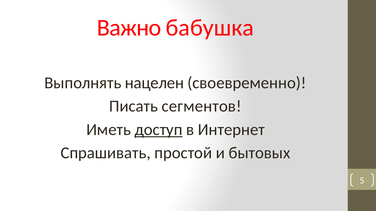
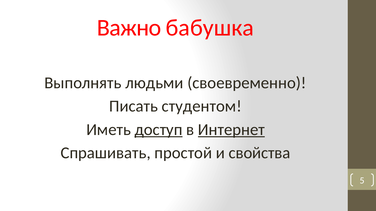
нацелен: нацелен -> людьми (154, 83)
сегментов: сегментов -> студентом (202, 106)
Интернет underline: none -> present (231, 130)
бытовых: бытовых -> свойства (260, 153)
